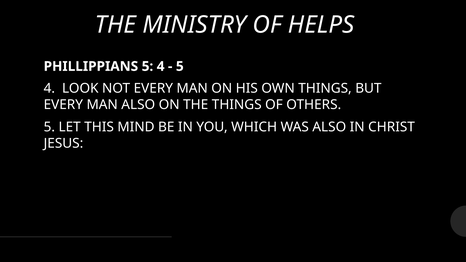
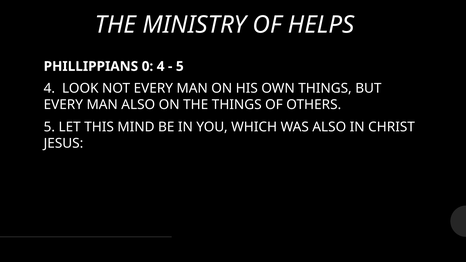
PHILLIPPIANS 5: 5 -> 0 (147, 66)
